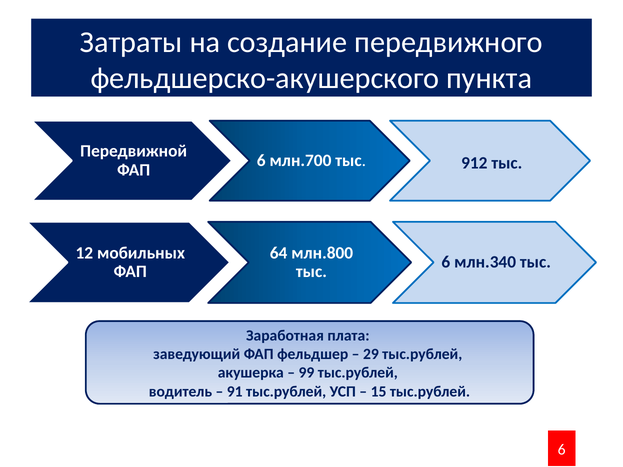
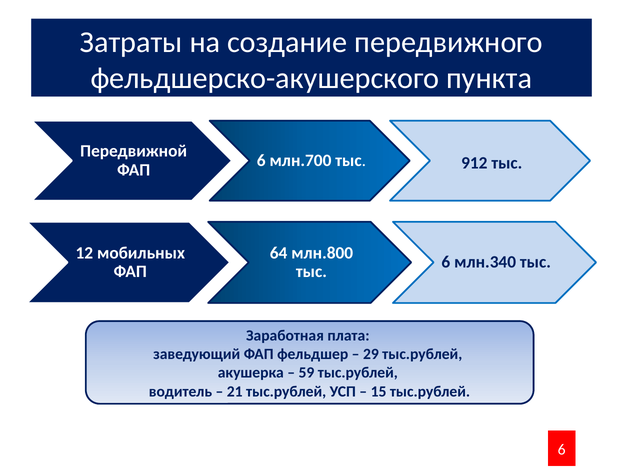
99: 99 -> 59 (306, 373)
91: 91 -> 21 (235, 392)
